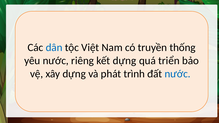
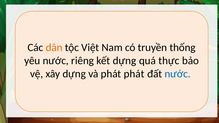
dân colour: blue -> orange (54, 48)
triển: triển -> thực (169, 61)
phát trình: trình -> phát (134, 74)
